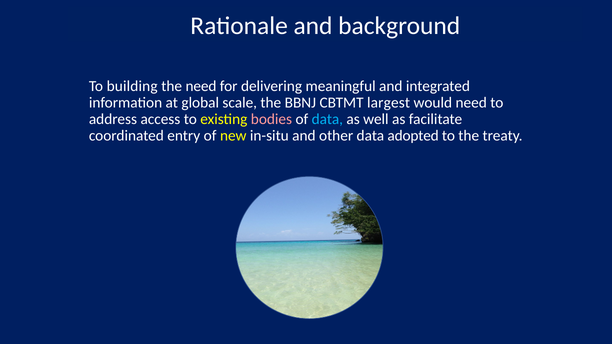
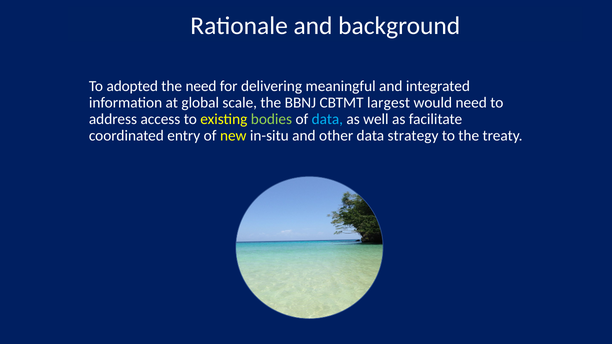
building: building -> adopted (132, 86)
bodies colour: pink -> light green (271, 119)
adopted: adopted -> strategy (413, 136)
